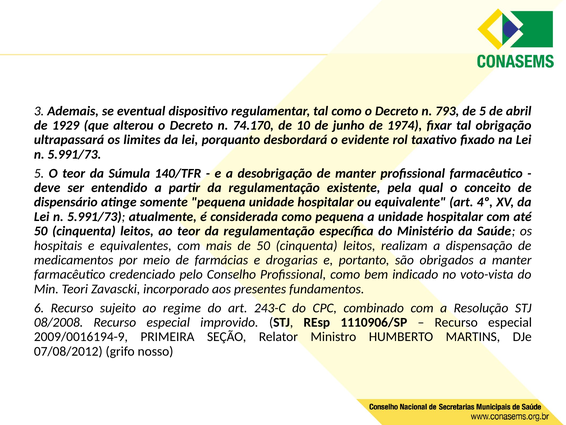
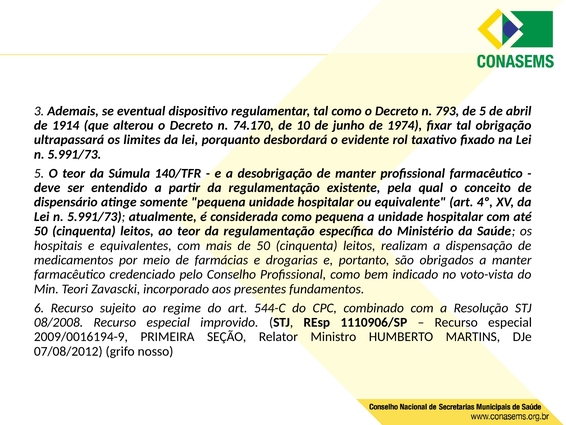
1929: 1929 -> 1914 (66, 125)
243-C: 243-C -> 544-C (270, 308)
